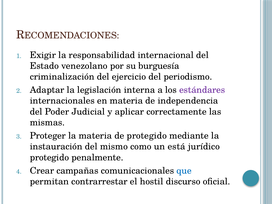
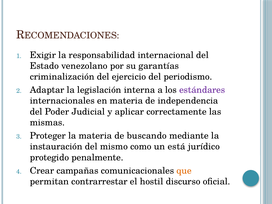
burguesía: burguesía -> garantías (159, 66)
de protegido: protegido -> buscando (147, 136)
que colour: blue -> orange (184, 171)
